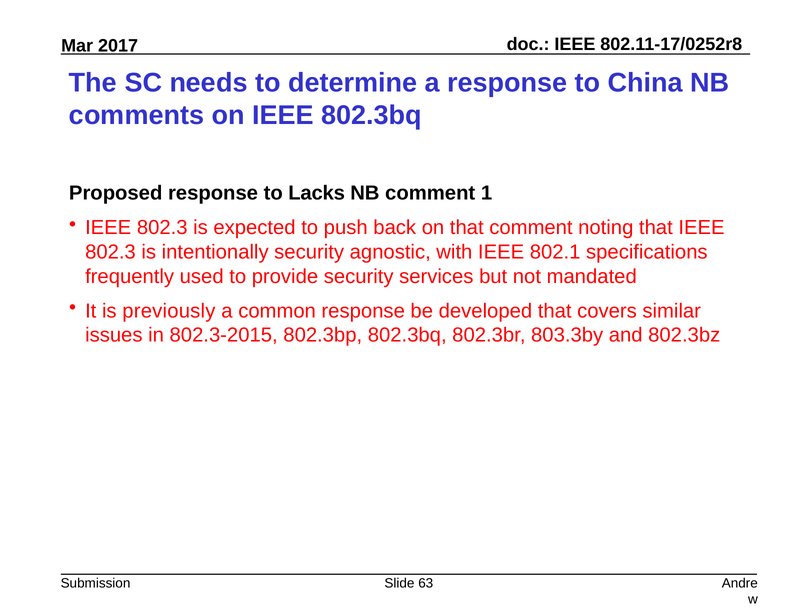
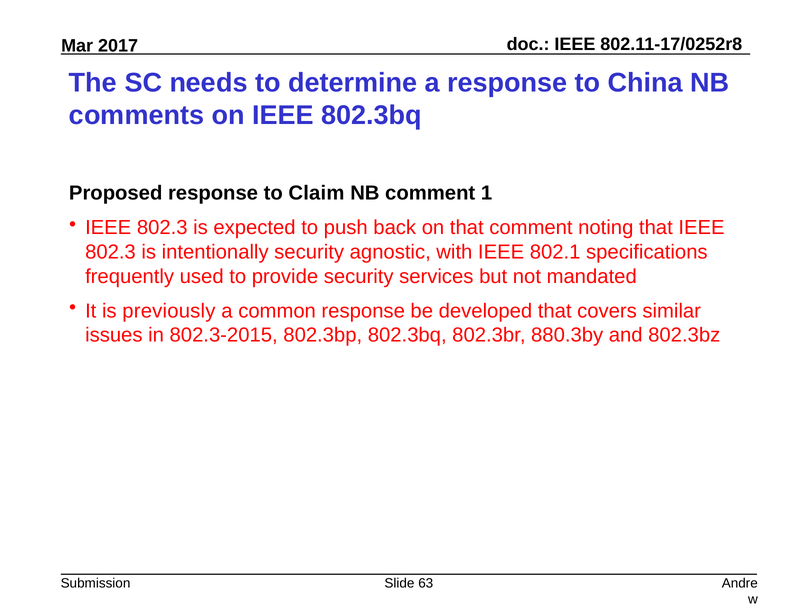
Lacks: Lacks -> Claim (316, 193)
803.3by: 803.3by -> 880.3by (567, 335)
